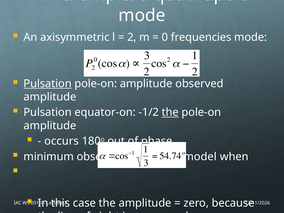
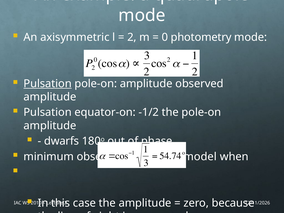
frequencies: frequencies -> photometry (201, 37)
the underline: present -> none (170, 112)
occurs: occurs -> dwarfs (62, 141)
